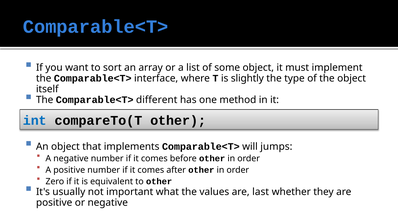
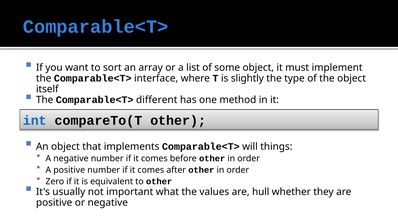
jumps: jumps -> things (276, 146)
last: last -> hull (261, 192)
